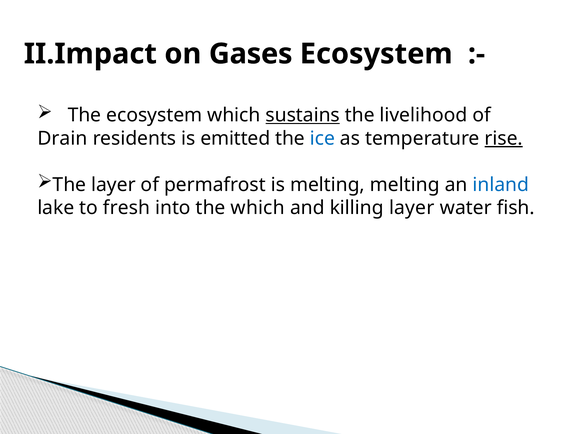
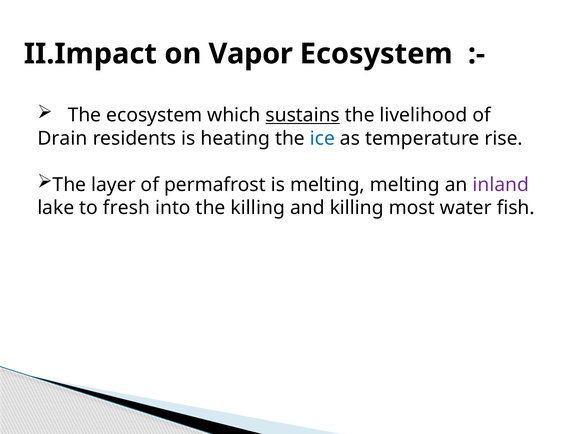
Gases: Gases -> Vapor (251, 54)
emitted: emitted -> heating (235, 138)
rise underline: present -> none (504, 138)
inland colour: blue -> purple (501, 185)
the which: which -> killing (258, 208)
killing layer: layer -> most (412, 208)
